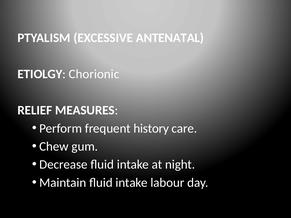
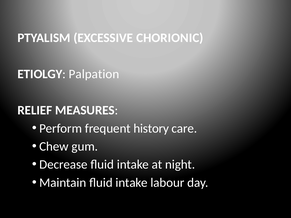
ANTENATAL: ANTENATAL -> CHORIONIC (170, 38)
Chorionic: Chorionic -> Palpation (94, 74)
